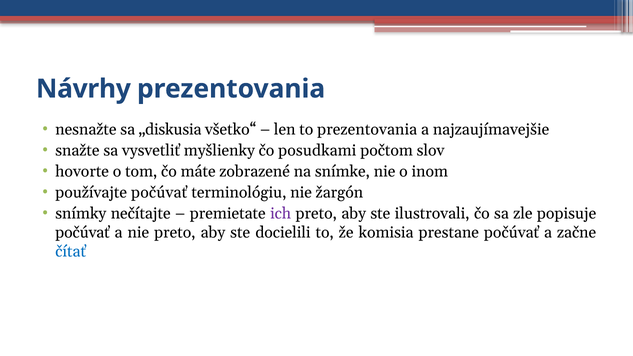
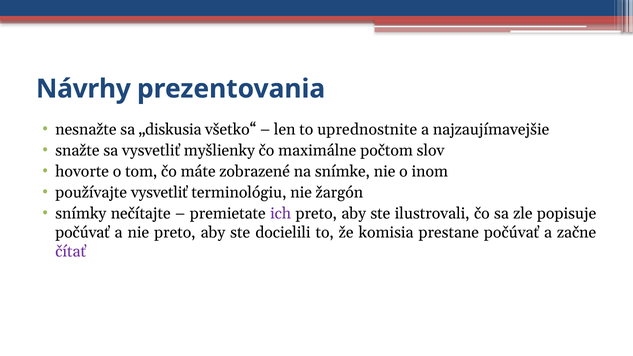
to prezentovania: prezentovania -> uprednostnite (367, 130)
posudkami: posudkami -> maximálne (317, 151)
používajte počúvať: počúvať -> vysvetliť (159, 193)
čítať colour: blue -> purple (71, 252)
